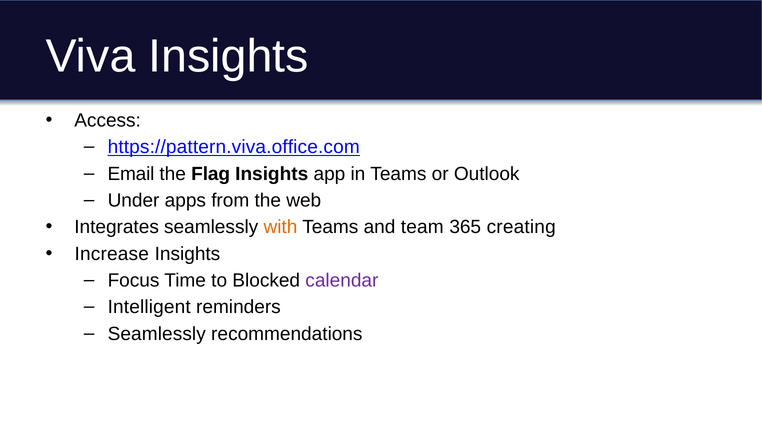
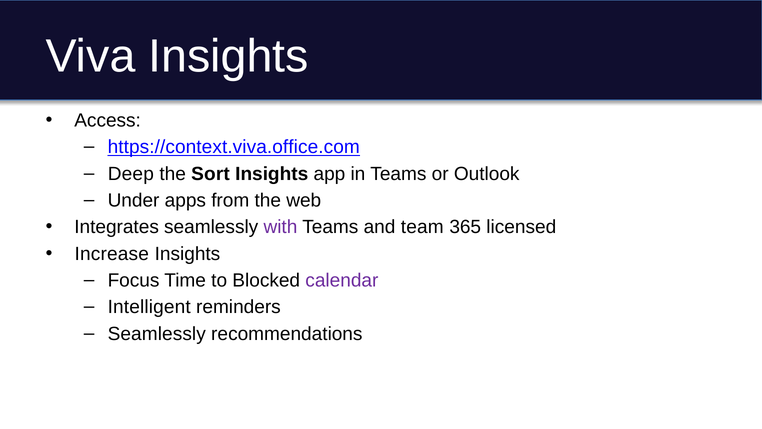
https://pattern.viva.office.com: https://pattern.viva.office.com -> https://context.viva.office.com (234, 147)
Email: Email -> Deep (131, 174)
Flag: Flag -> Sort (211, 174)
with colour: orange -> purple (280, 227)
creating: creating -> licensed (521, 227)
